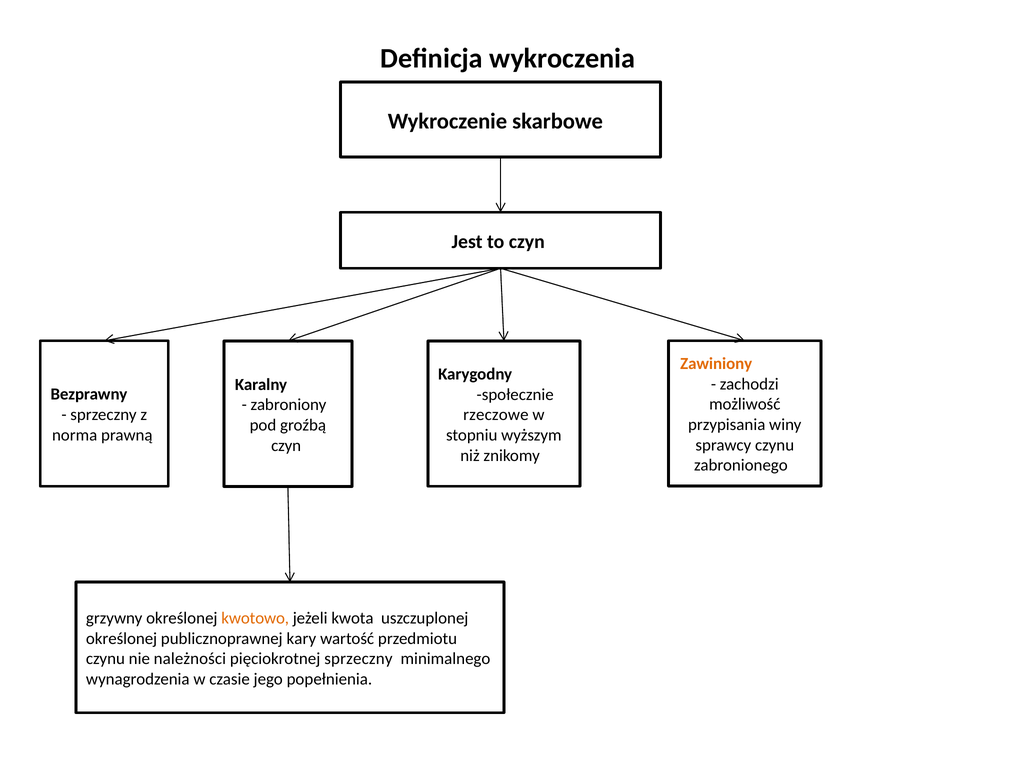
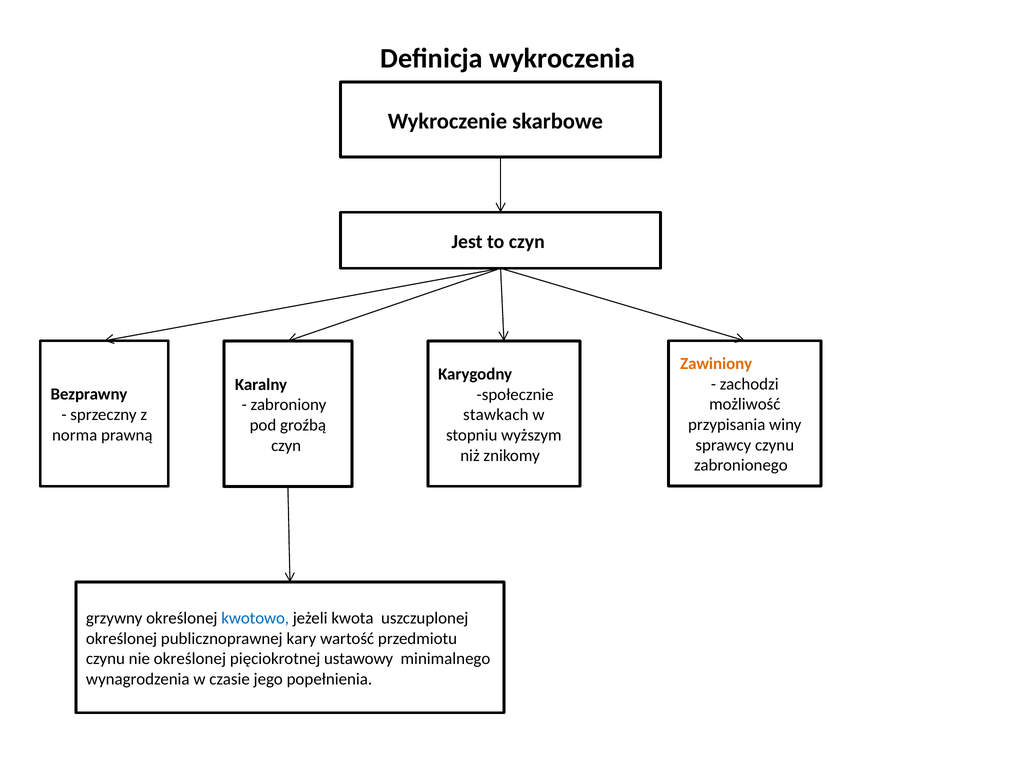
rzeczowe: rzeczowe -> stawkach (496, 415)
kwotowo colour: orange -> blue (255, 618)
nie należności: należności -> określonej (190, 659)
pięciokrotnej sprzeczny: sprzeczny -> ustawowy (359, 659)
